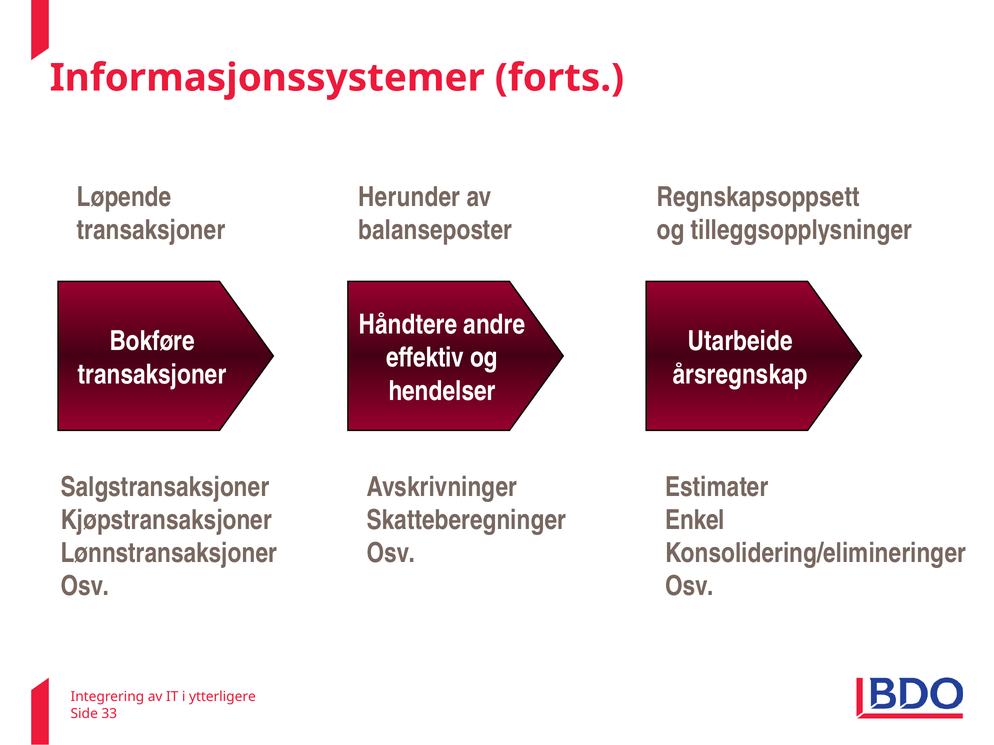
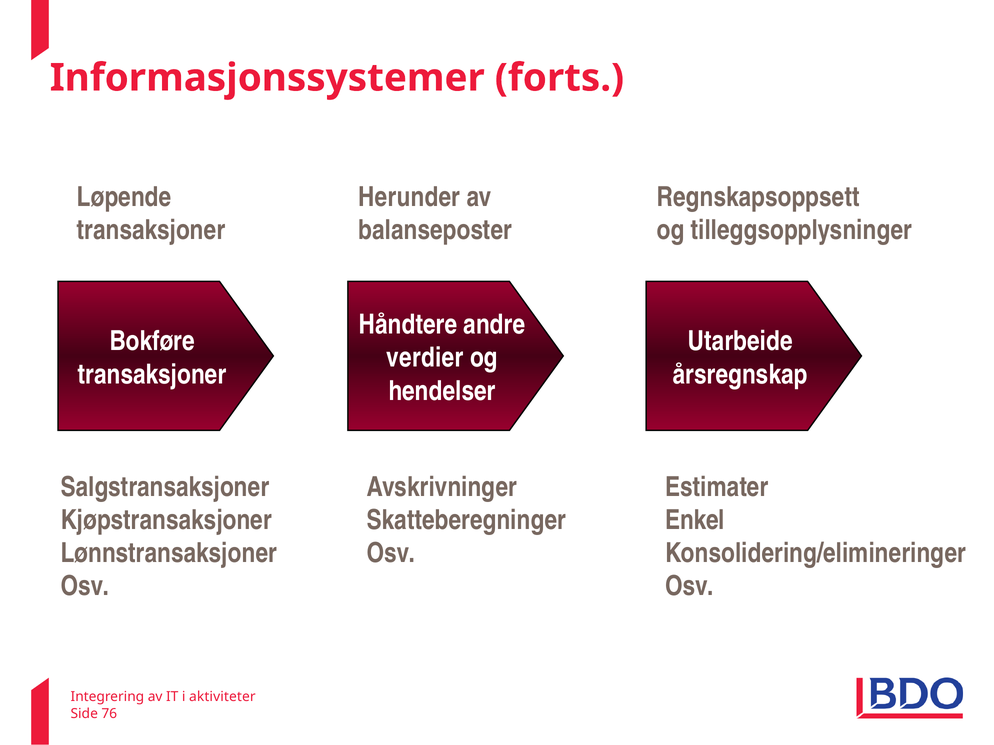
effektiv: effektiv -> verdier (425, 358)
ytterligere: ytterligere -> aktiviteter (222, 697)
33: 33 -> 76 (109, 714)
